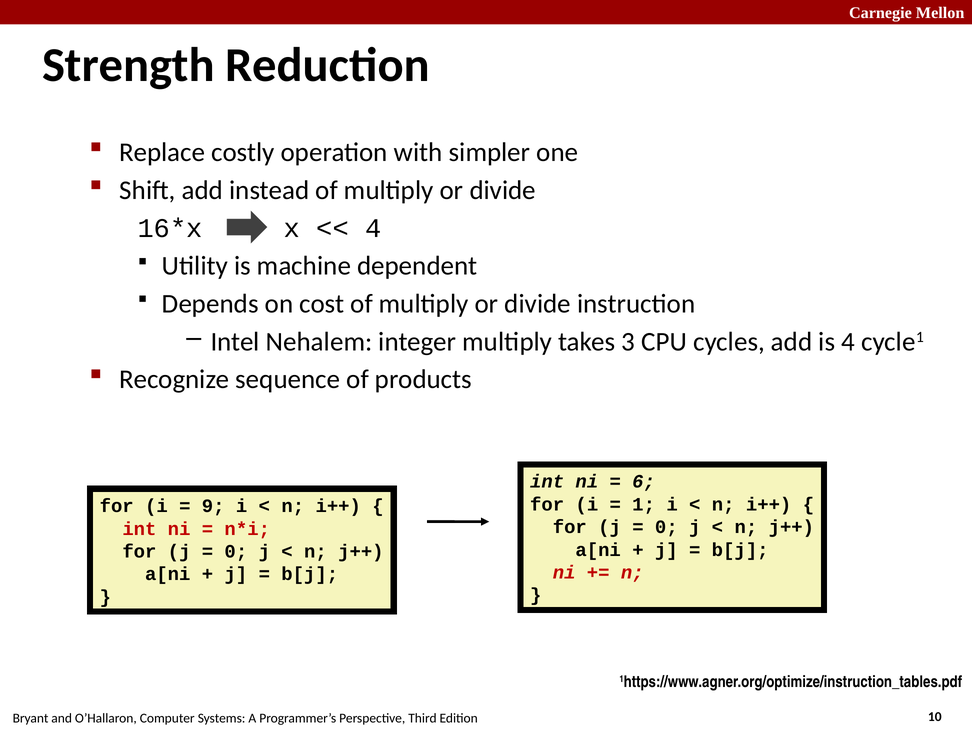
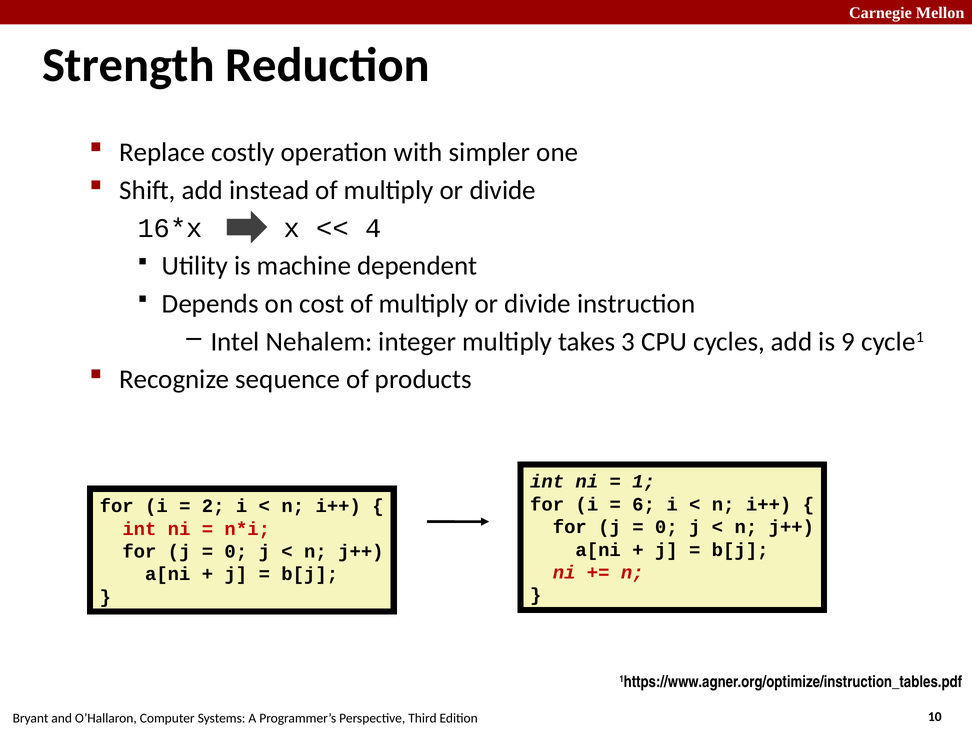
is 4: 4 -> 9 (848, 342)
6: 6 -> 1 (644, 482)
1: 1 -> 6 (644, 504)
9: 9 -> 2 (213, 506)
